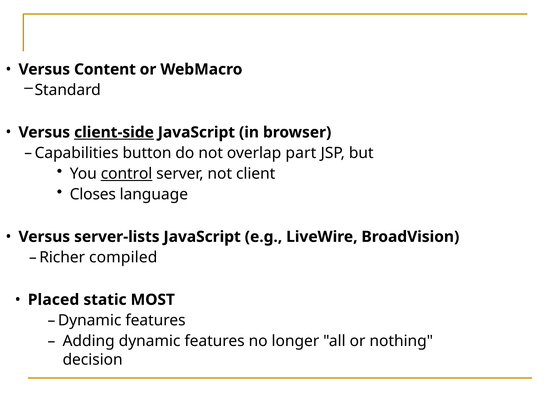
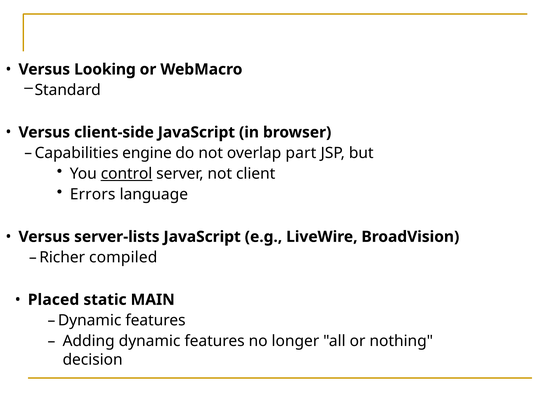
Content: Content -> Looking (105, 69)
client-side underline: present -> none (114, 132)
button: button -> engine (147, 153)
Closes: Closes -> Errors (93, 194)
MOST: MOST -> MAIN (153, 300)
